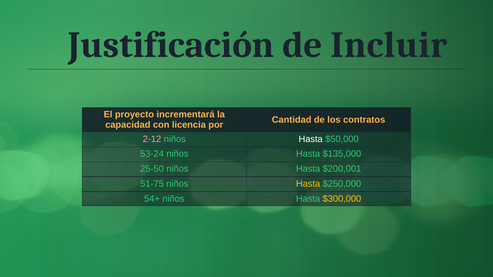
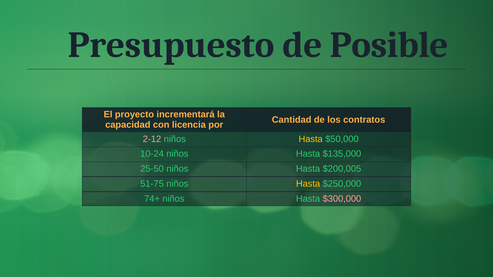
Justificación: Justificación -> Presupuesto (171, 45)
Incluir: Incluir -> Posible (389, 45)
Hasta colour: white -> yellow (311, 139)
53-24: 53-24 -> 10-24 (152, 154)
$200,001: $200,001 -> $200,005 (342, 169)
54+: 54+ -> 74+ (152, 199)
$300,000 colour: yellow -> pink (342, 199)
